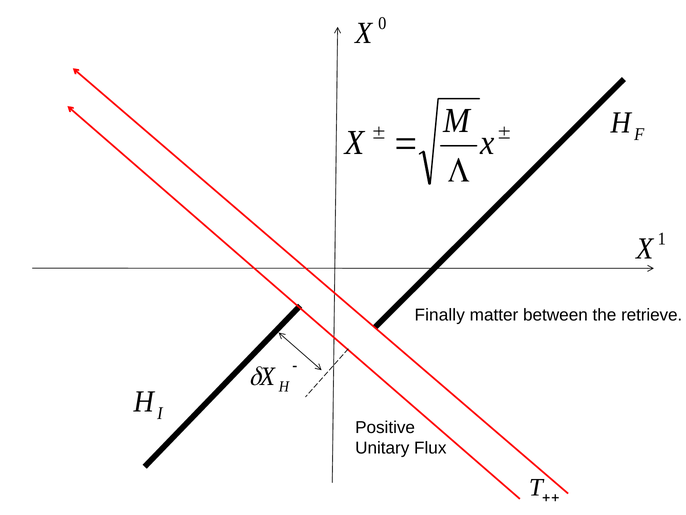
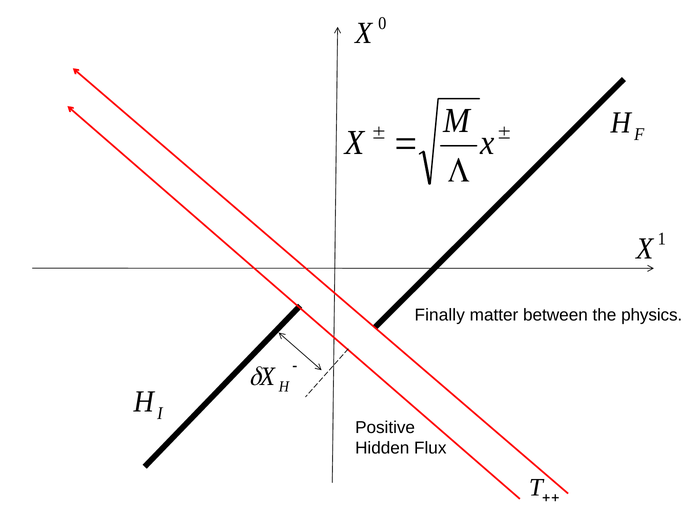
retrieve: retrieve -> physics (652, 315)
Unitary: Unitary -> Hidden (382, 448)
